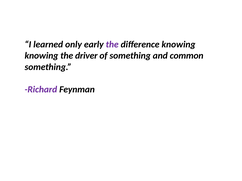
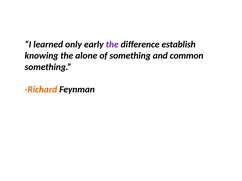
difference knowing: knowing -> establish (179, 45)
driver: driver -> alone (86, 56)
Richard colour: purple -> orange (41, 90)
